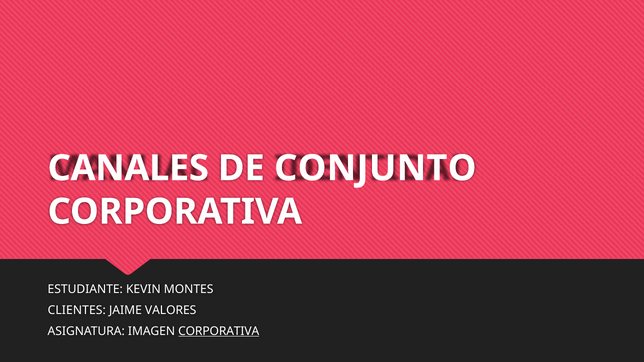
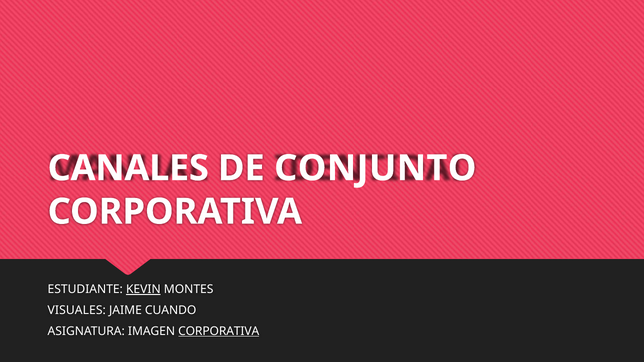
KEVIN underline: none -> present (143, 289)
CLIENTES: CLIENTES -> VISUALES (77, 310)
VALORES: VALORES -> CUANDO (171, 310)
